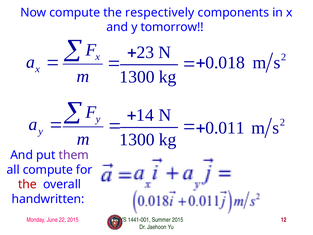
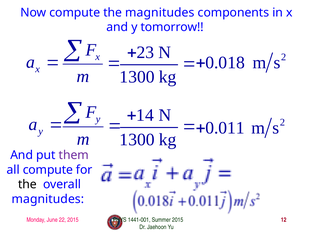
the respectively: respectively -> magnitudes (160, 13)
the colour: red -> black (27, 184)
handwritten: handwritten -> magnitudes (48, 199)
